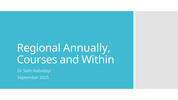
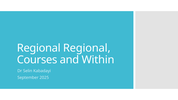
Regional Annually: Annually -> Regional (87, 48)
